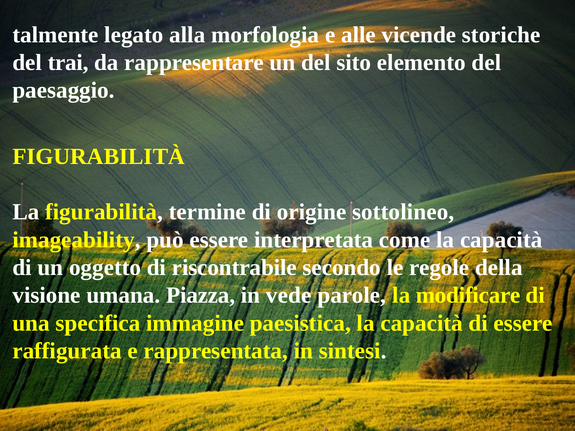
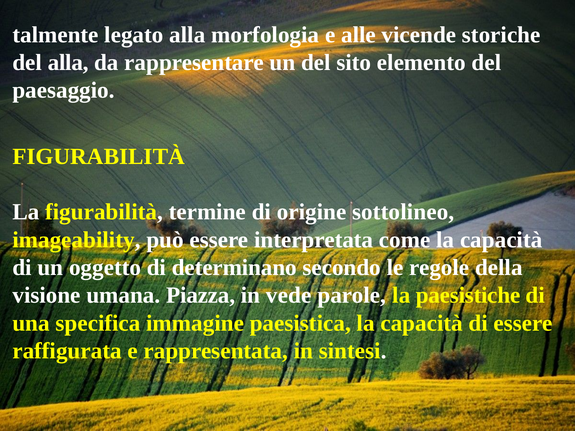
del trai: trai -> alla (68, 63)
riscontrabile: riscontrabile -> determinano (234, 268)
modificare: modificare -> paesistiche (468, 295)
